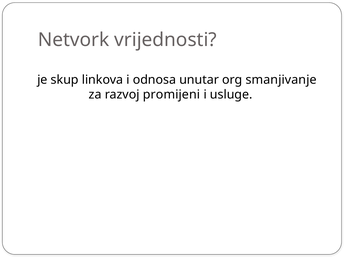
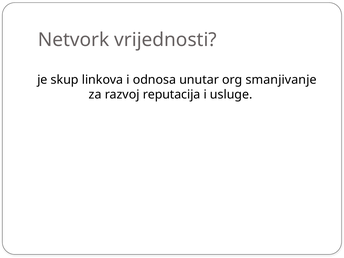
promijeni: promijeni -> reputacija (172, 95)
